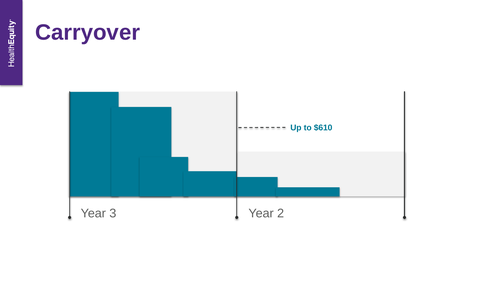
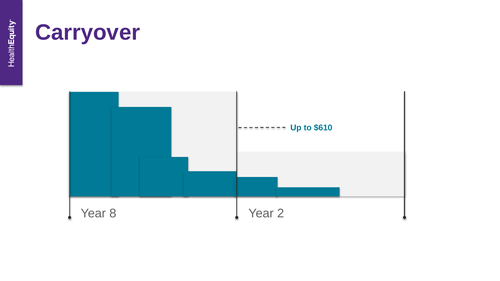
3: 3 -> 8 (113, 213)
